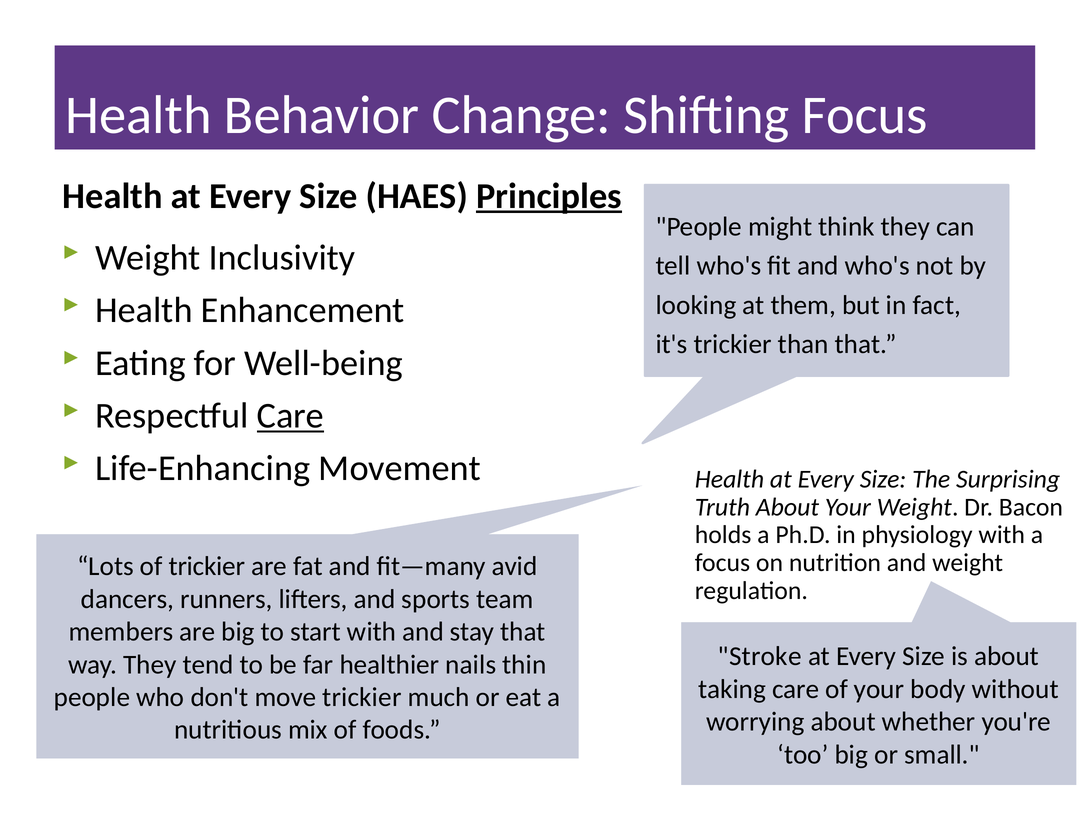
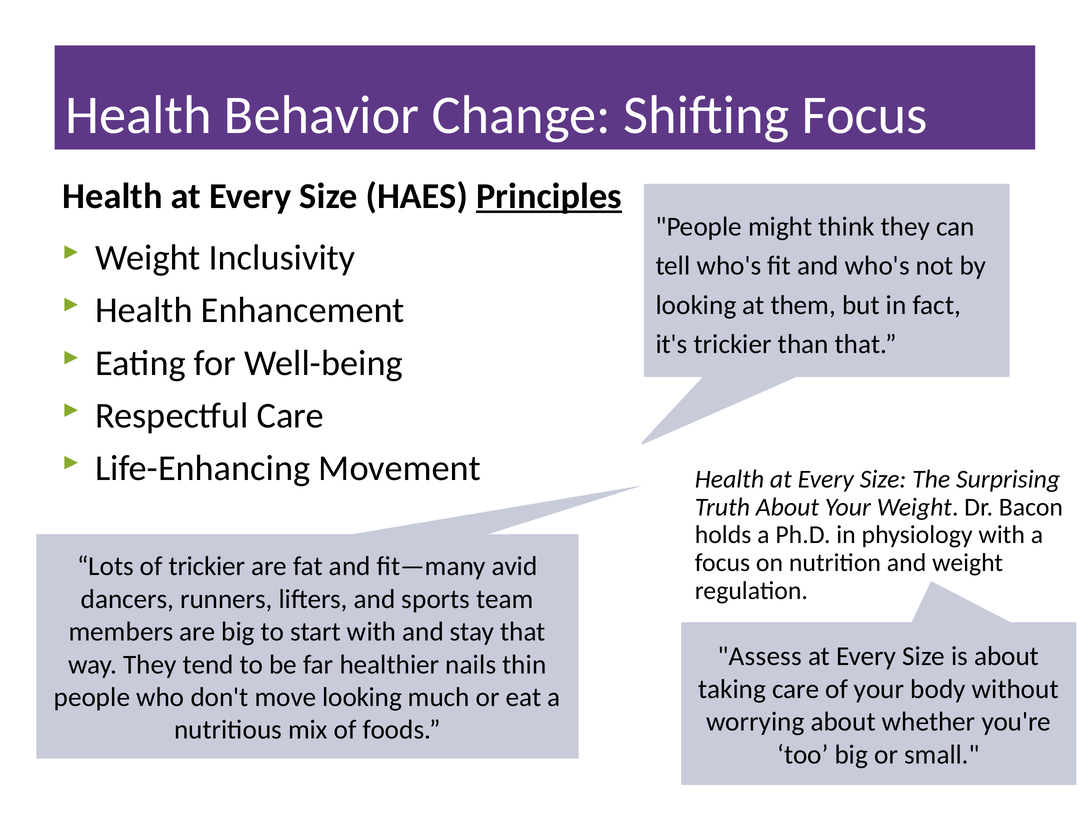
Care underline: present -> none (290, 416)
Stroke: Stroke -> Assess (760, 656)
move trickier: trickier -> looking (362, 697)
